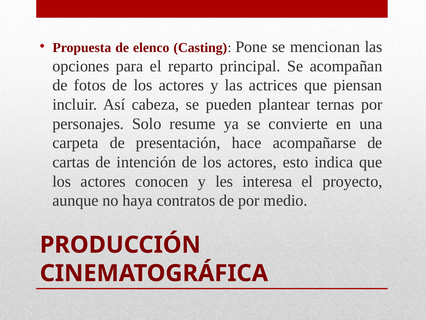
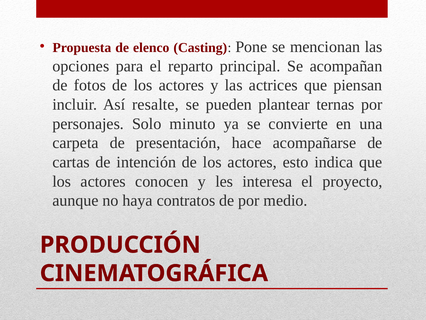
cabeza: cabeza -> resalte (155, 104)
resume: resume -> minuto (193, 124)
